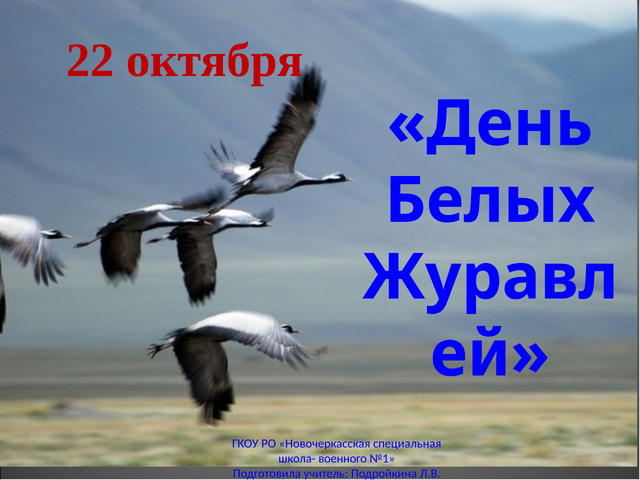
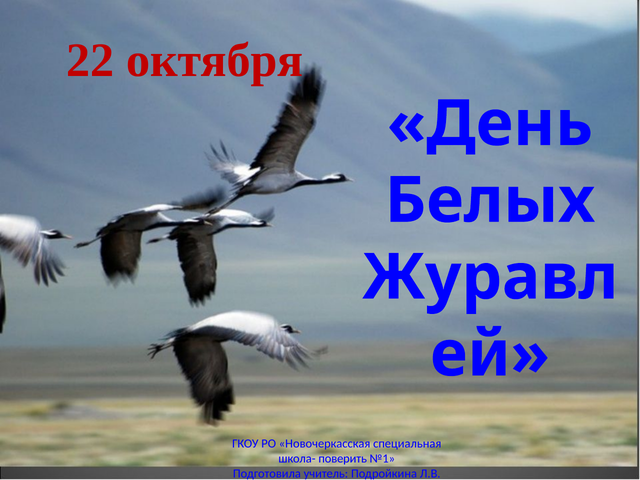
военного: военного -> поверить (343, 459)
